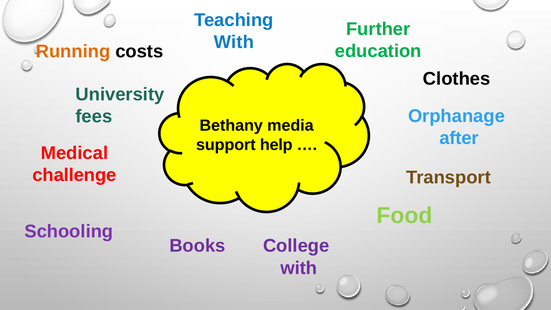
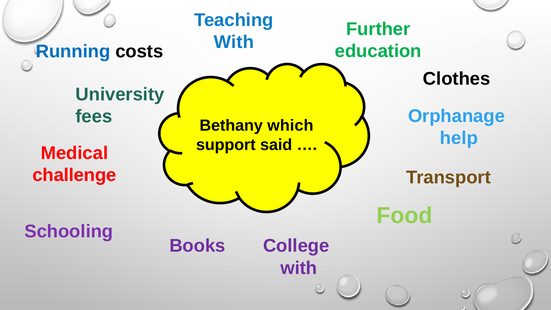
Running colour: orange -> blue (73, 51)
media: media -> which (290, 126)
after: after -> help (459, 138)
help: help -> said (276, 145)
